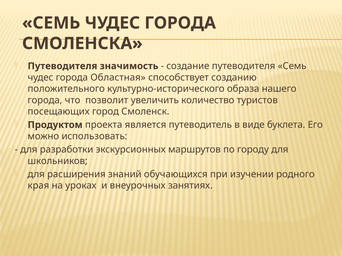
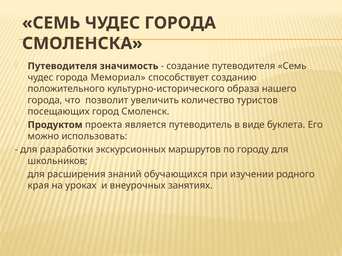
Областная: Областная -> Мемориал (118, 78)
